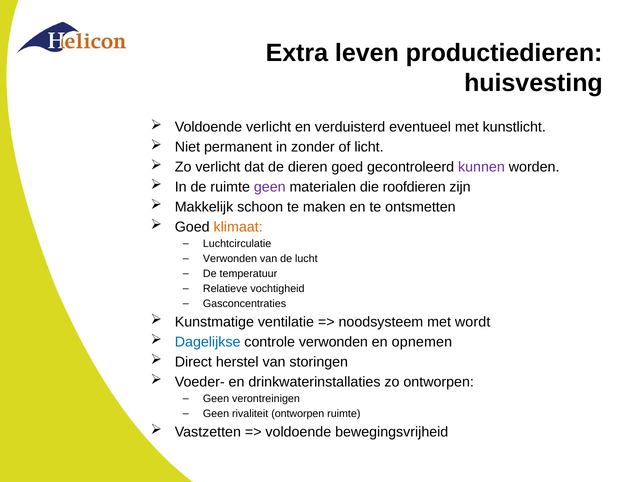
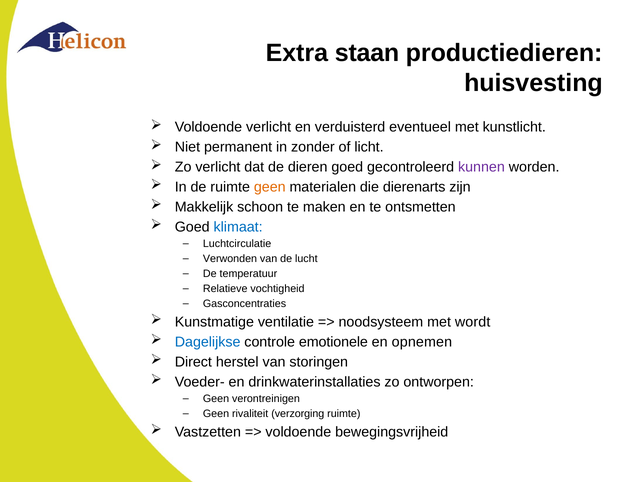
leven: leven -> staan (367, 53)
geen colour: purple -> orange (270, 187)
roofdieren: roofdieren -> dierenarts (414, 187)
klimaat colour: orange -> blue (238, 227)
controle verwonden: verwonden -> emotionele (333, 342)
rivaliteit ontworpen: ontworpen -> verzorging (298, 414)
